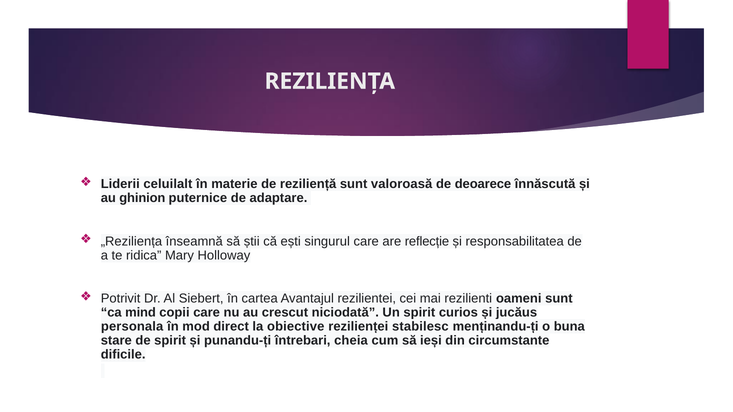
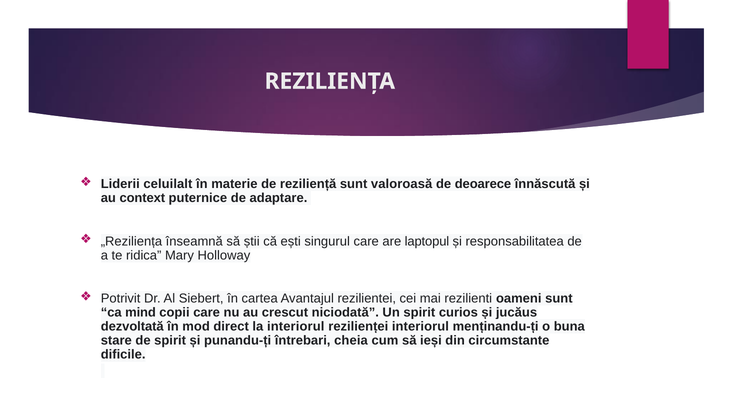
ghinion: ghinion -> context (142, 198)
reflecție: reflecție -> laptopul (427, 242)
personala: personala -> dezvoltată (132, 327)
la obiective: obiective -> interiorul (296, 327)
rezilienței stabilesc: stabilesc -> interiorul (420, 327)
